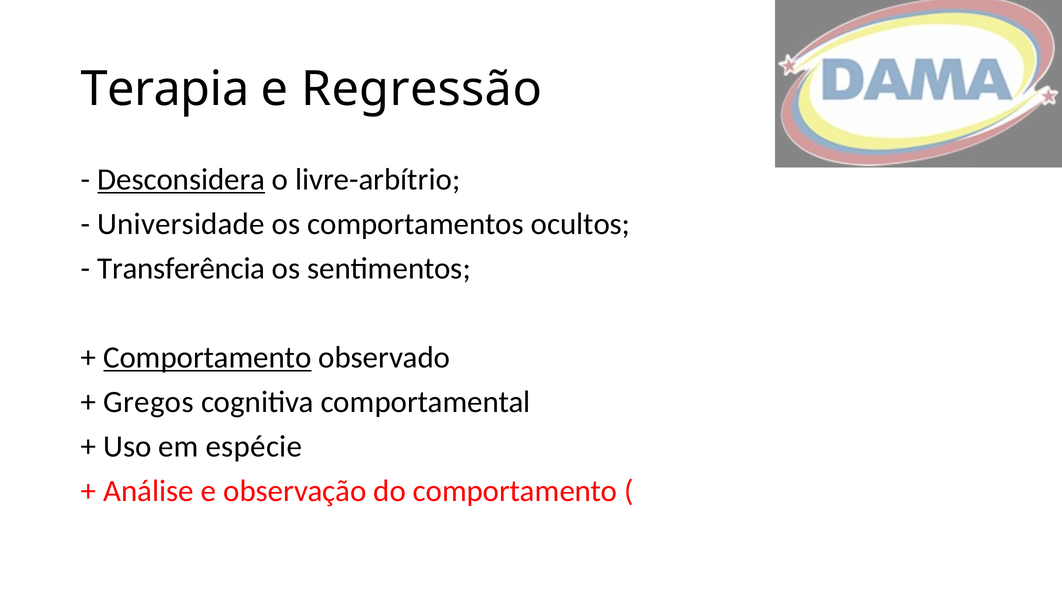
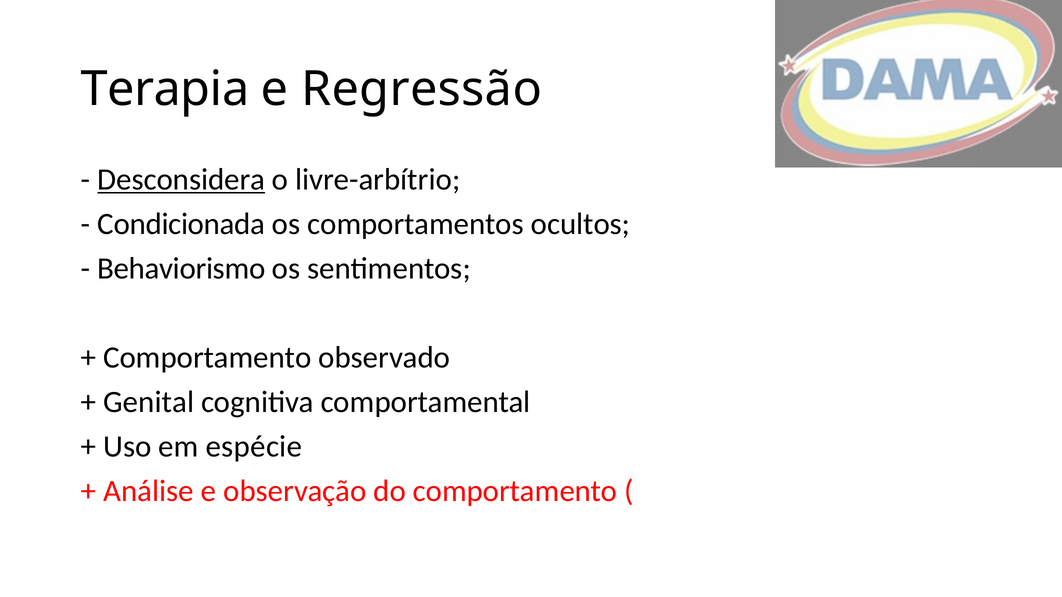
Universidade: Universidade -> Condicionada (181, 224)
Transferência: Transferência -> Behaviorismo (181, 269)
Comportamento underline: present -> none (207, 358)
Gregos: Gregos -> Genital (149, 402)
